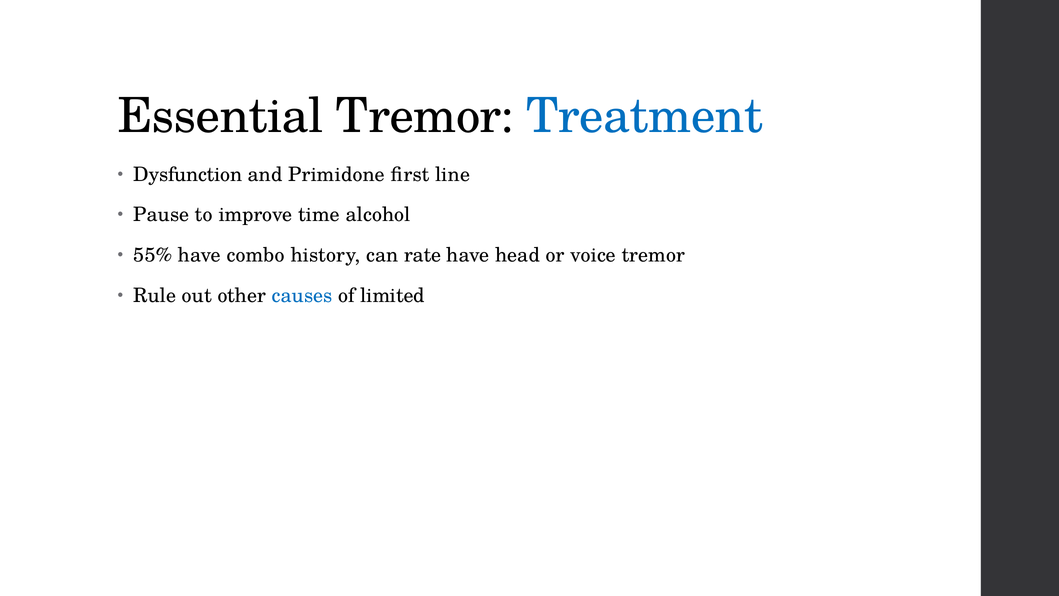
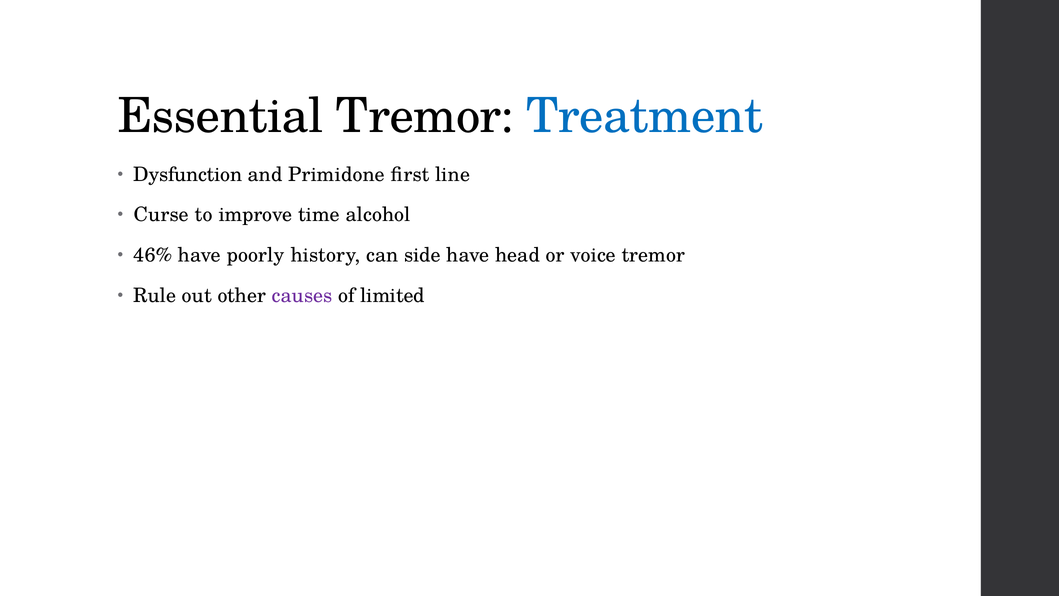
Pause: Pause -> Curse (161, 215)
55%: 55% -> 46% (153, 255)
combo: combo -> poorly (256, 255)
rate: rate -> side (422, 255)
causes colour: blue -> purple (302, 295)
